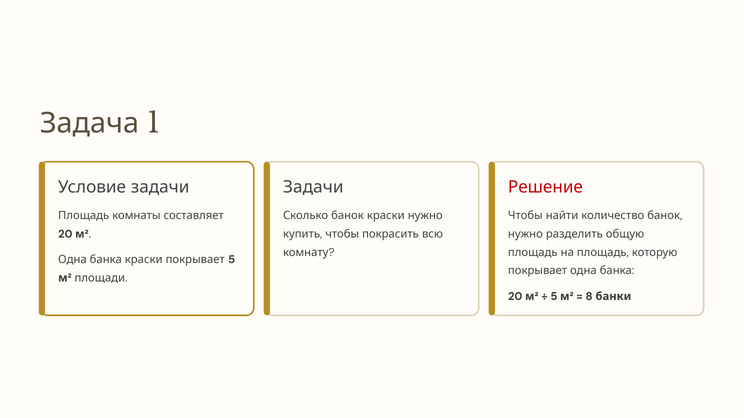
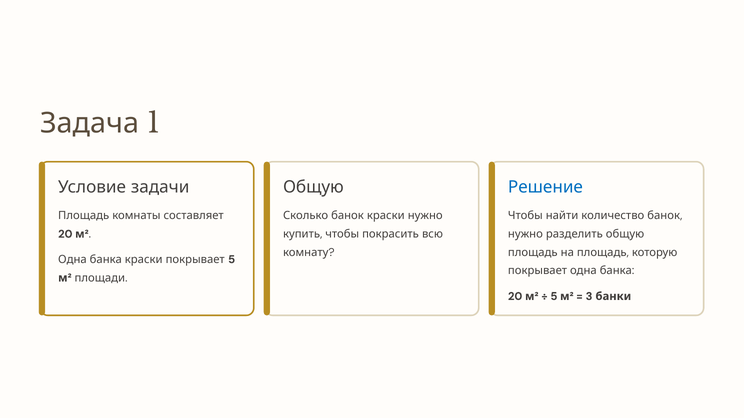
Задачи: Задачи -> Общую (313, 187)
Решение colour: red -> blue (545, 187)
8: 8 -> 3 (589, 297)
